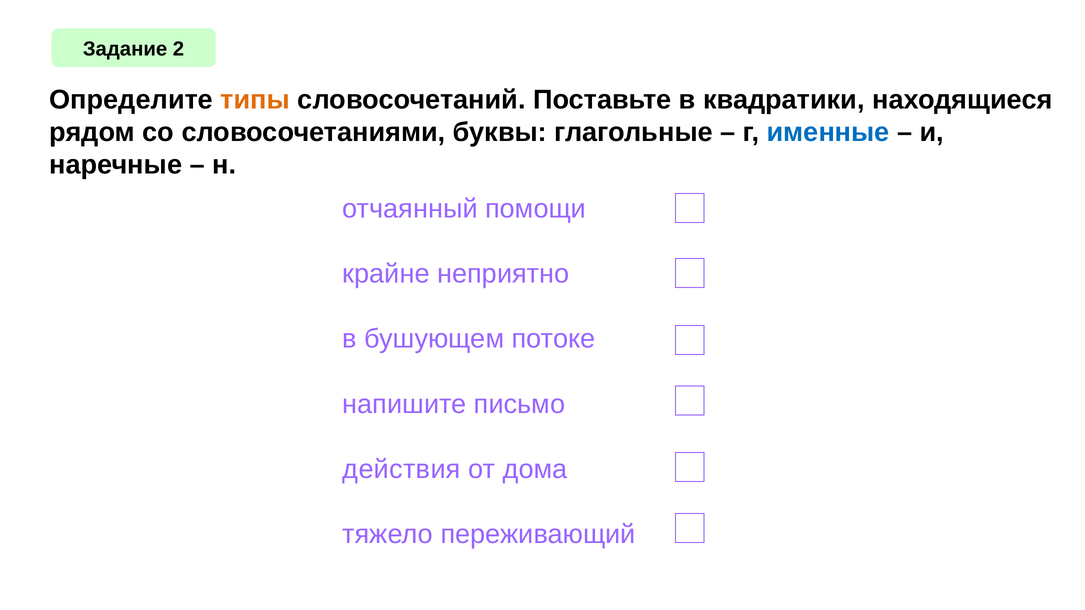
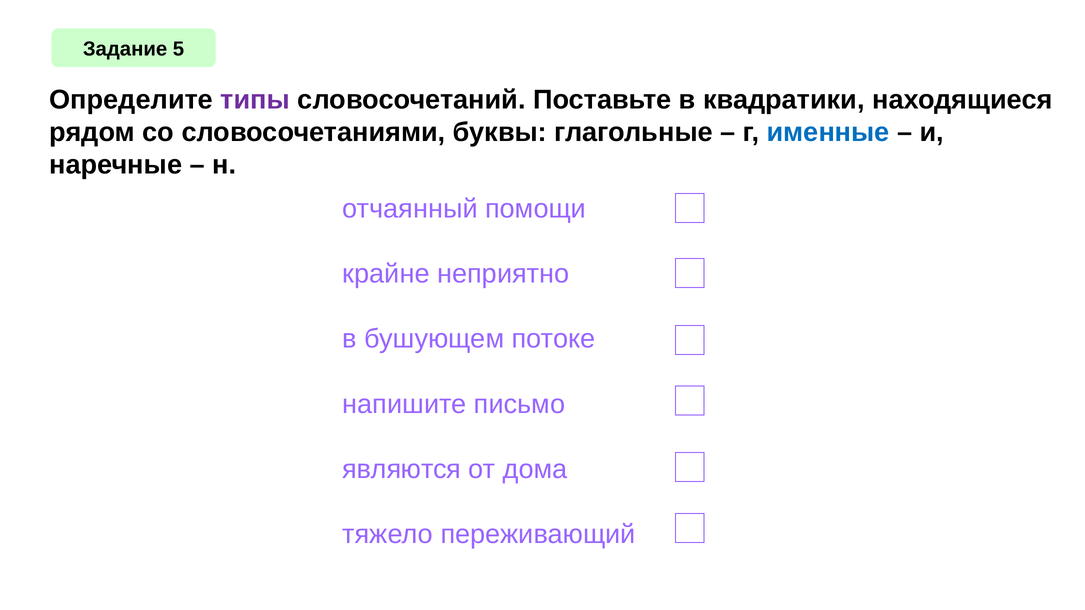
2: 2 -> 5 (178, 49)
типы colour: orange -> purple (255, 100)
действия: действия -> являются (402, 469)
